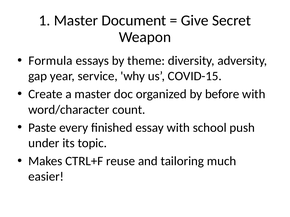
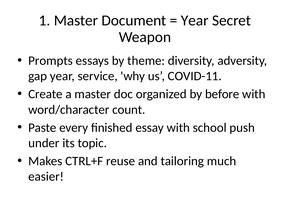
Give: Give -> Year (195, 21)
Formula: Formula -> Prompts (51, 61)
COVID-15: COVID-15 -> COVID-11 (195, 76)
